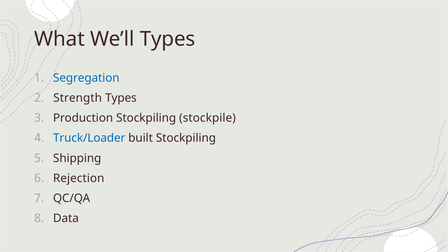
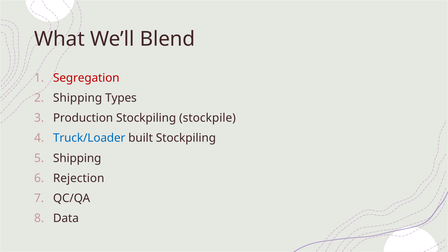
We’ll Types: Types -> Blend (168, 39)
Segregation colour: blue -> red (86, 78)
Strength: Strength -> Shipping (78, 98)
